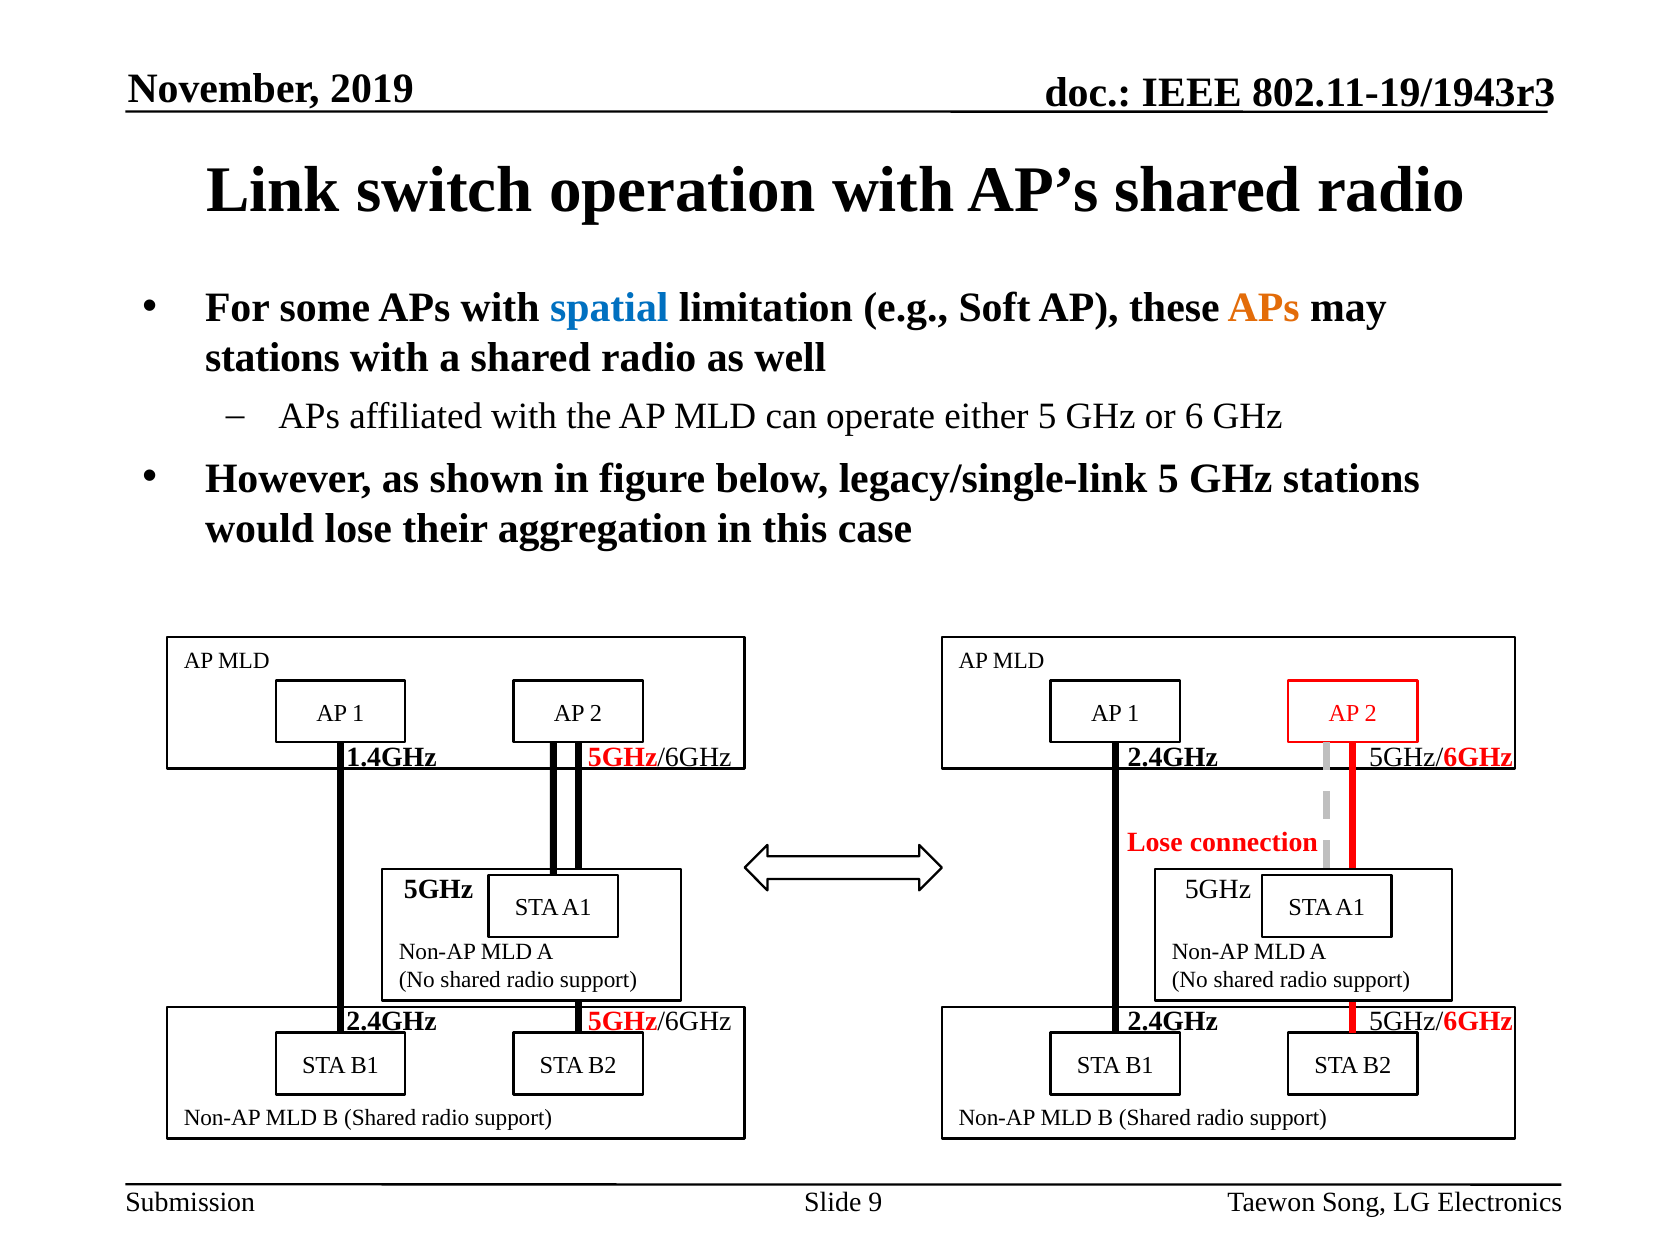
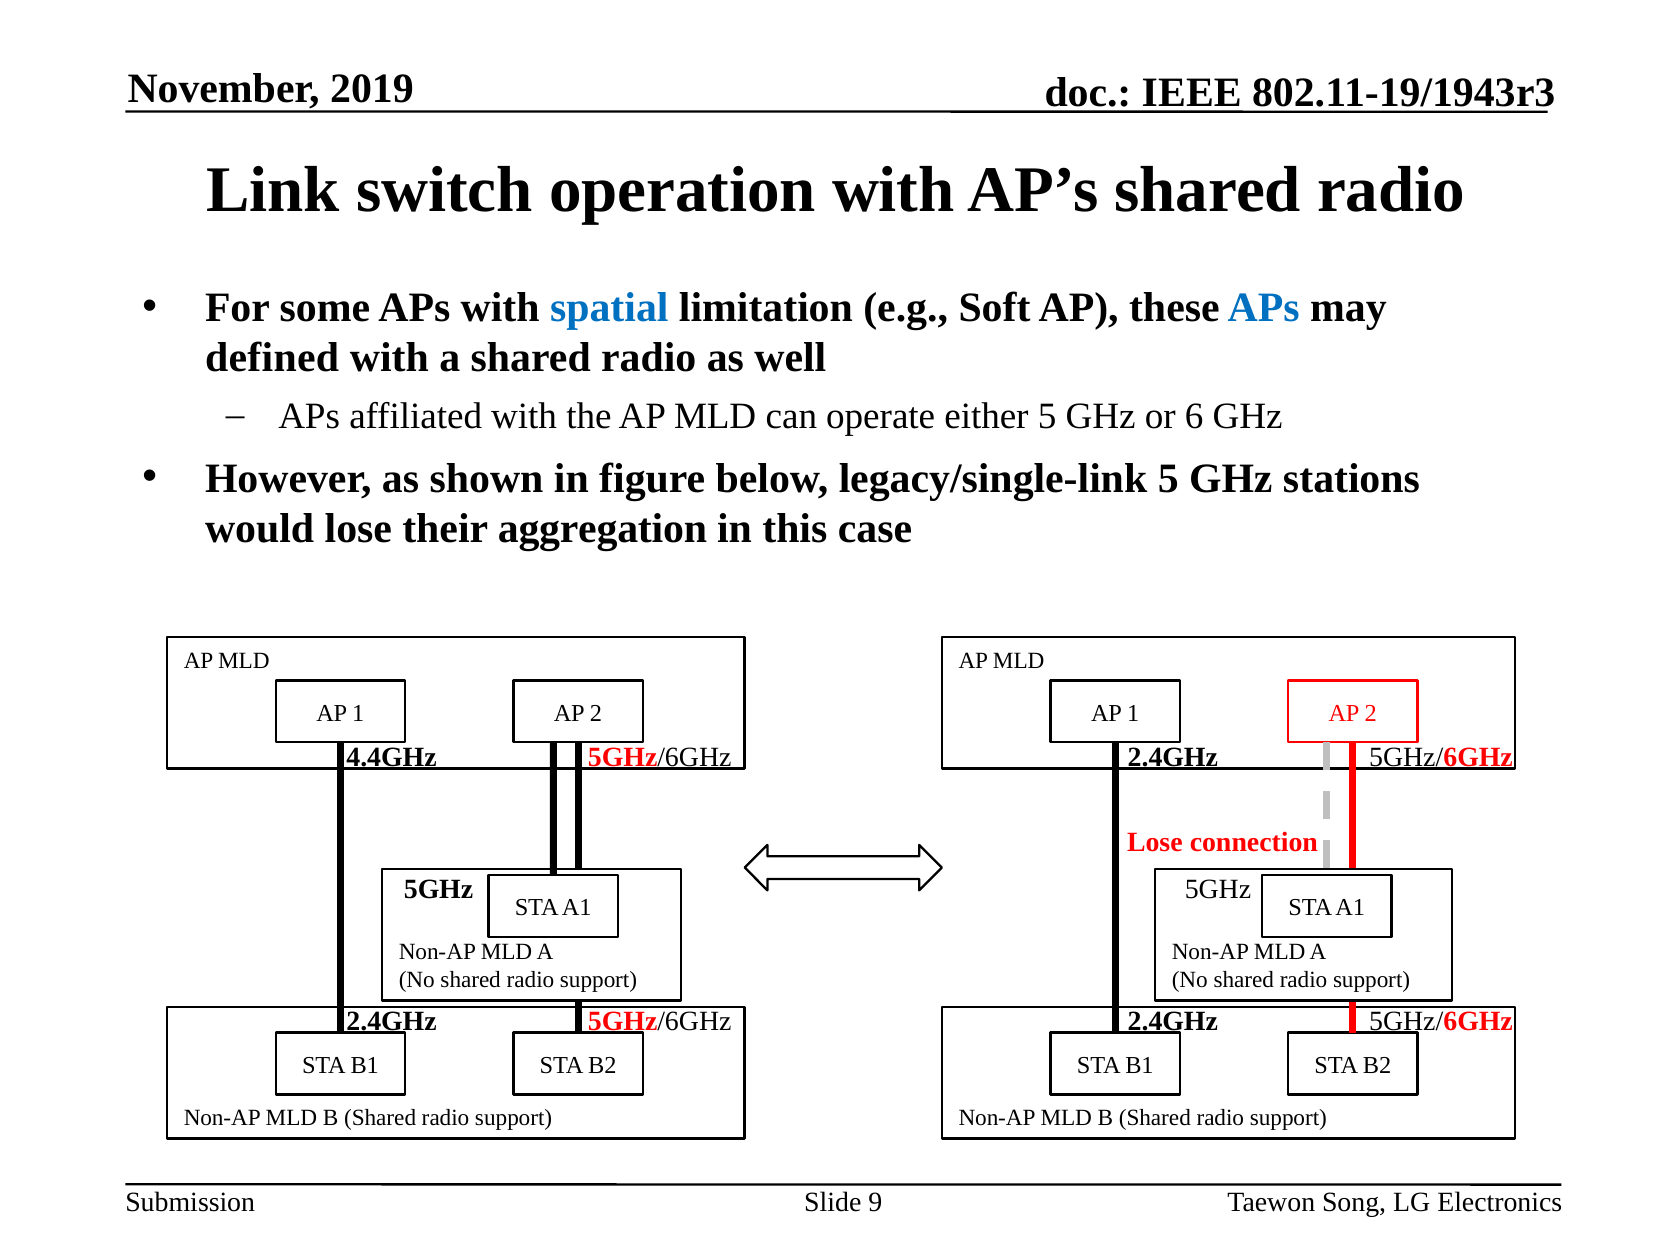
APs colour: orange -> blue (1264, 308)
stations: stations -> defined (272, 358)
1.4GHz: 1.4GHz -> 4.4GHz (392, 758)
